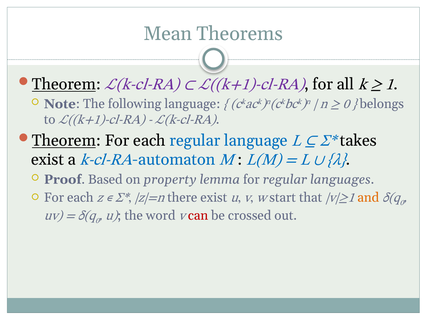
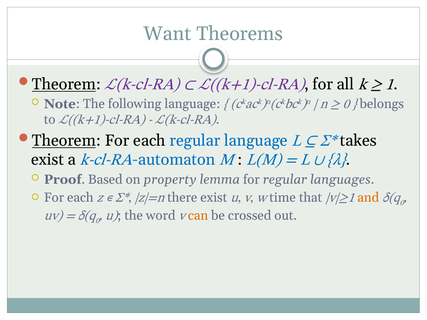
Mean: Mean -> Want (168, 34)
start: start -> time (283, 198)
can colour: red -> orange (198, 216)
